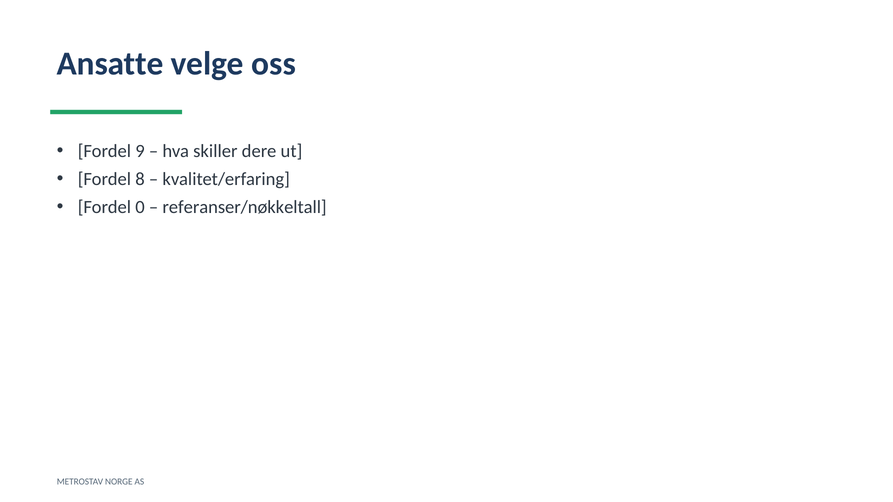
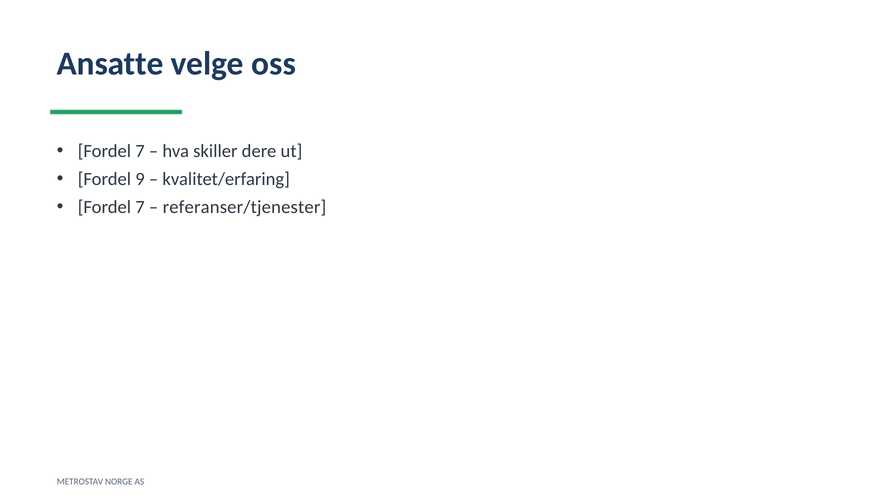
9: 9 -> 7 (140, 151)
8: 8 -> 9 (140, 179)
0: 0 -> 7 (140, 207)
referanser/nøkkeltall: referanser/nøkkeltall -> referanser/tjenester (244, 207)
